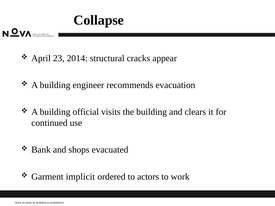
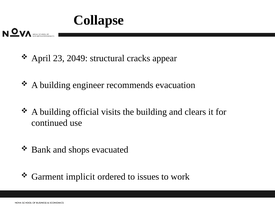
2014: 2014 -> 2049 (77, 58)
actors: actors -> issues (148, 177)
